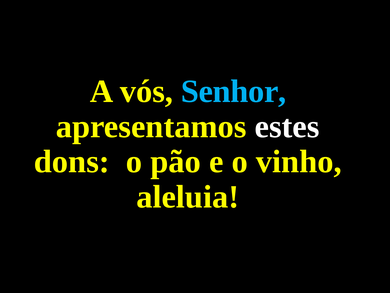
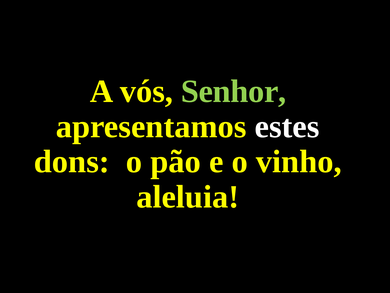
Senhor colour: light blue -> light green (234, 91)
